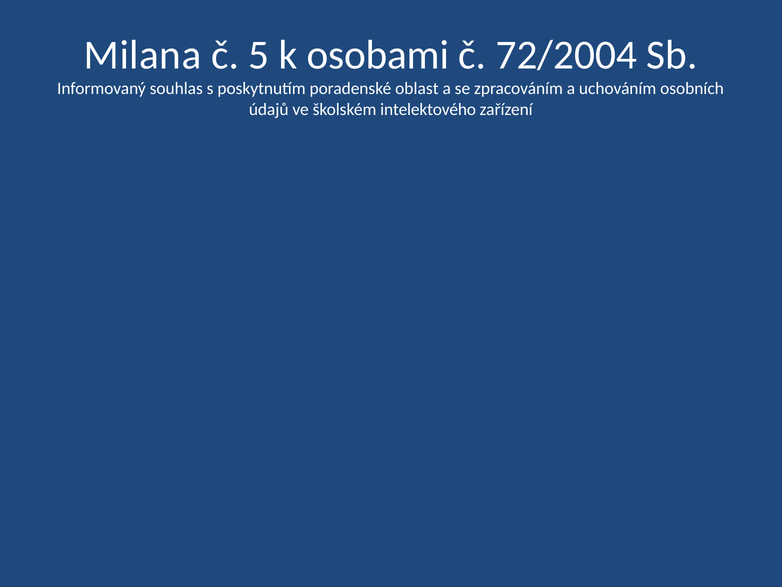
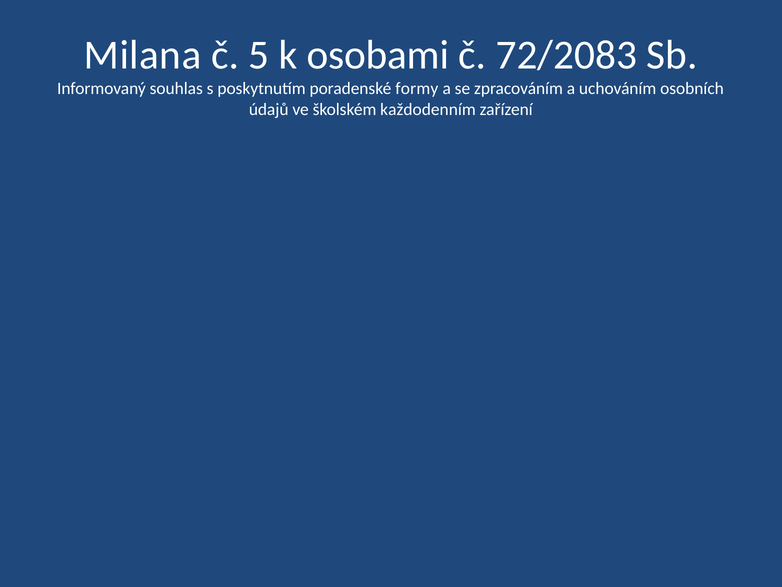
72/2004: 72/2004 -> 72/2083 (566, 55)
oblast: oblast -> formy (417, 89)
intelektového: intelektového -> každodenním (428, 109)
